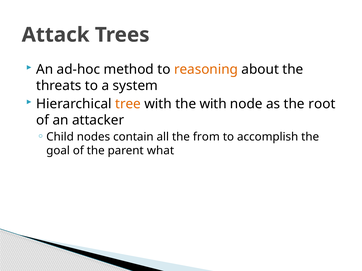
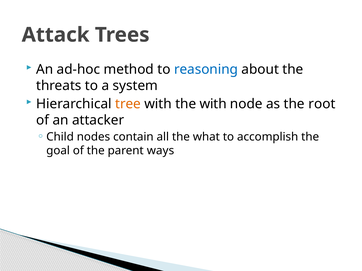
reasoning colour: orange -> blue (206, 70)
from: from -> what (206, 137)
what: what -> ways (160, 151)
